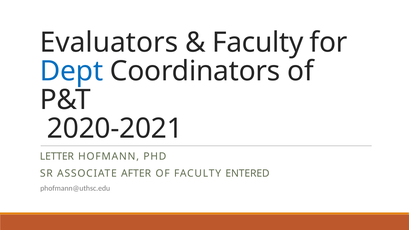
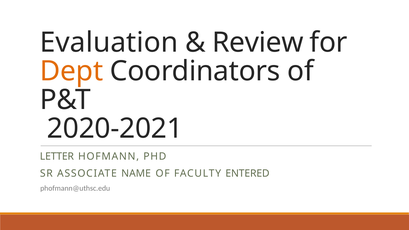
Evaluators: Evaluators -> Evaluation (109, 42)
Faculty: Faculty -> Review (258, 42)
Dept colour: blue -> orange (72, 71)
AFTER: AFTER -> NAME (136, 173)
